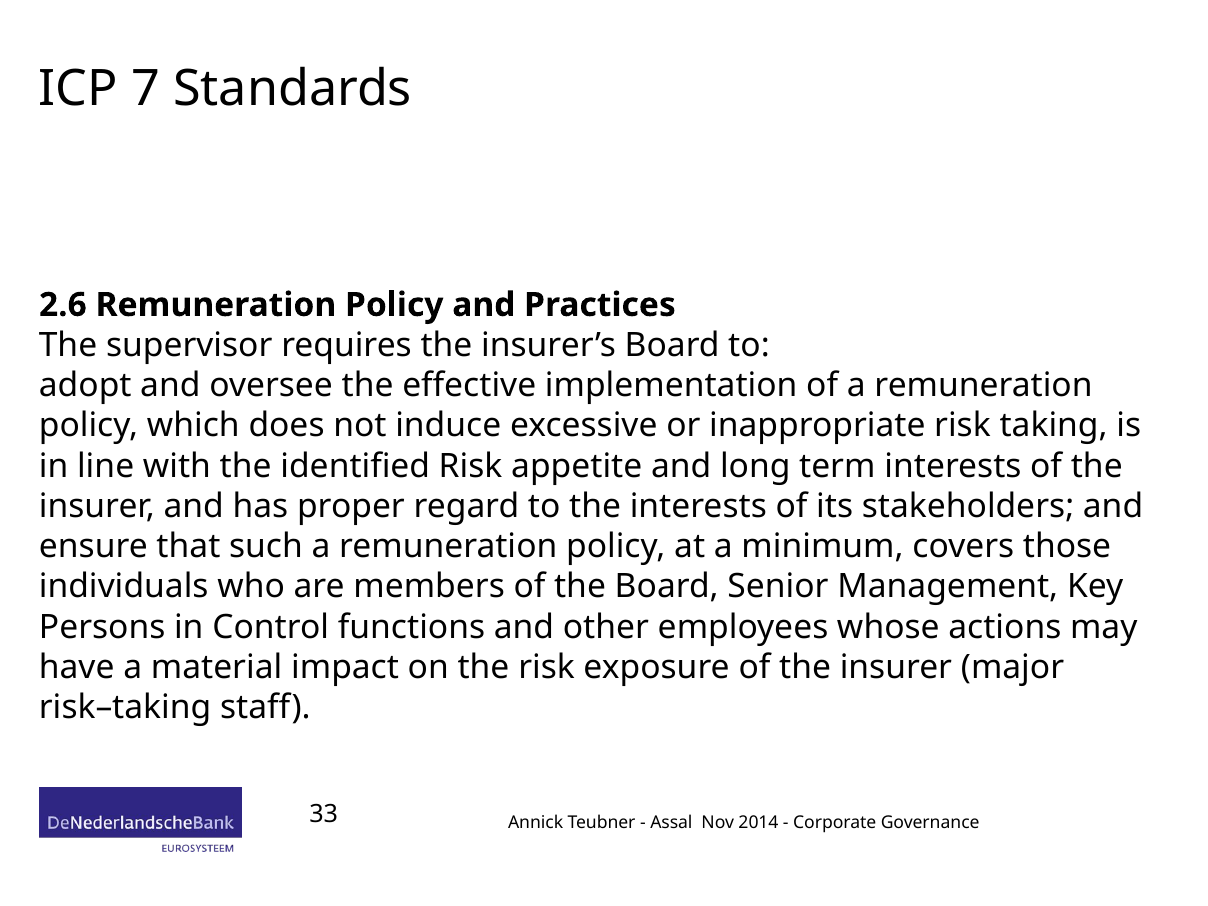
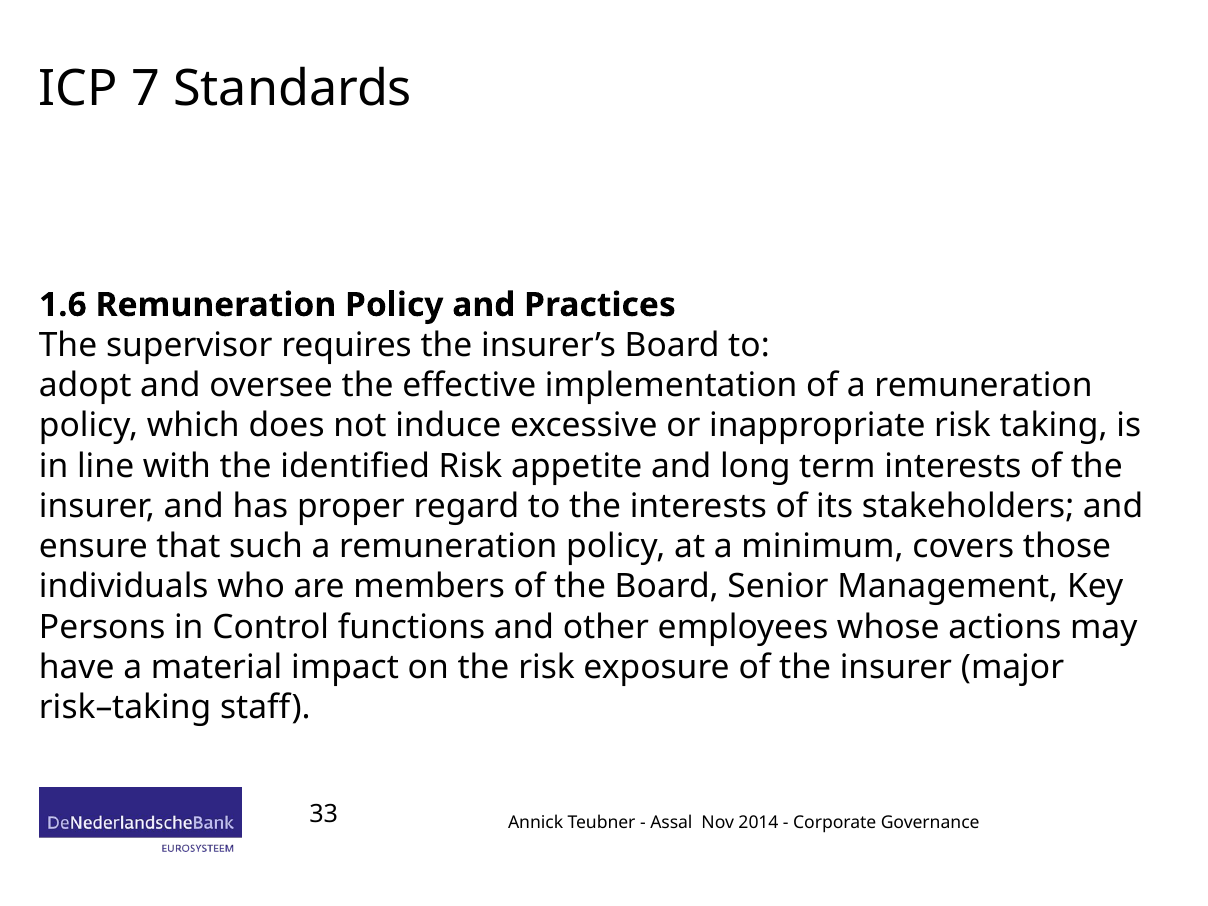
2.6: 2.6 -> 1.6 (63, 305)
